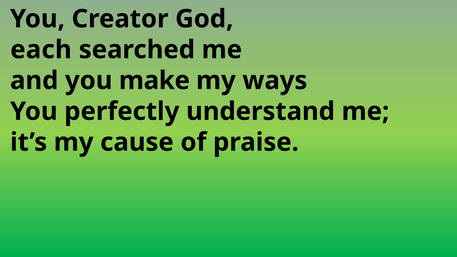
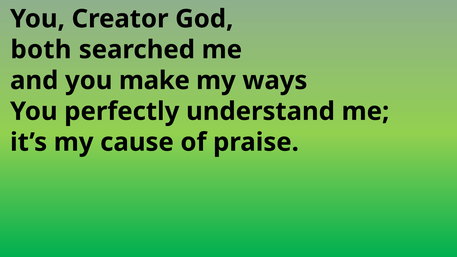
each: each -> both (41, 50)
